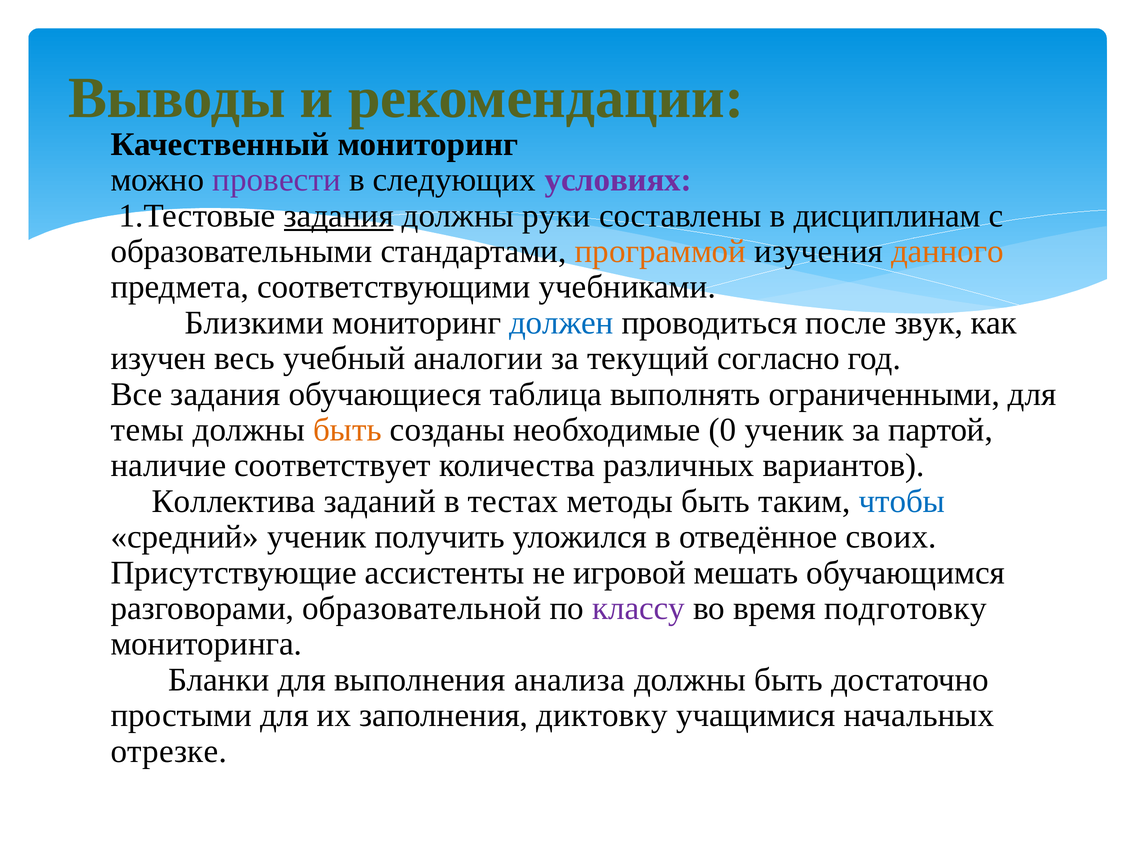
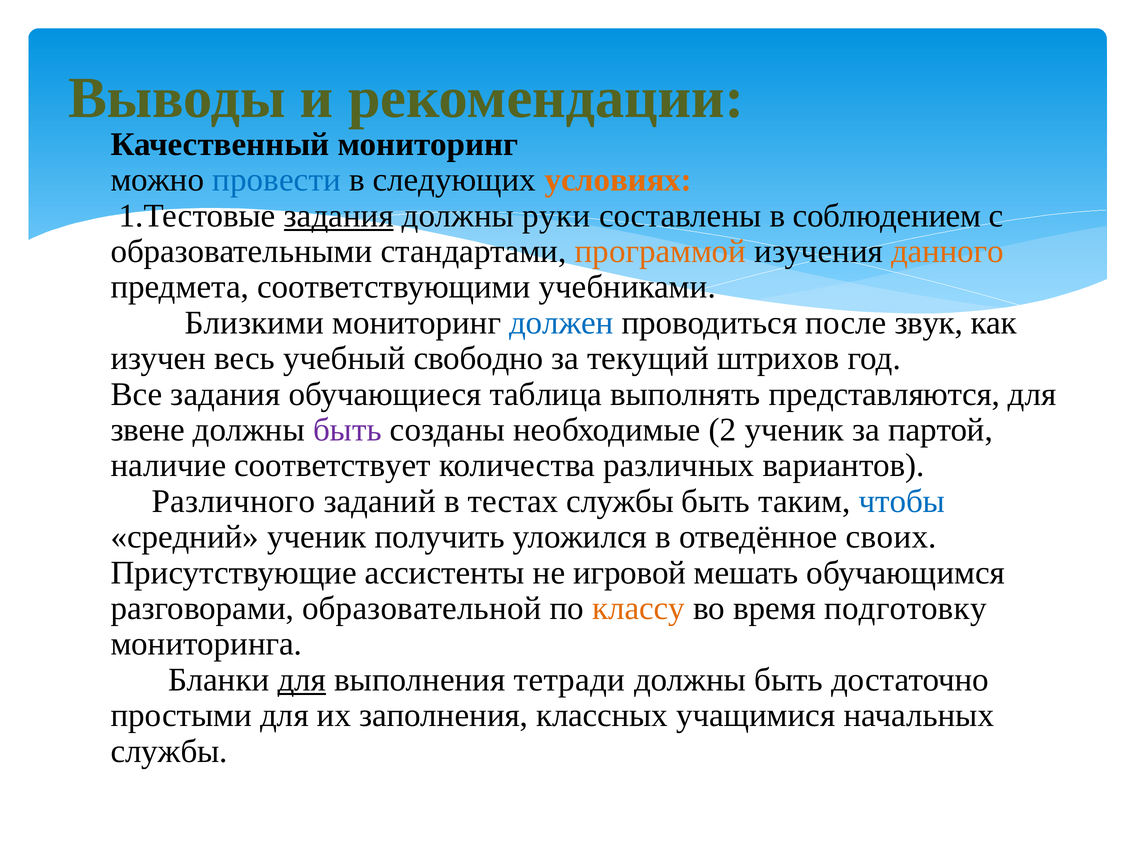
провести colour: purple -> blue (277, 180)
условиях colour: purple -> orange (618, 180)
дисциплинам: дисциплинам -> соблюдением (887, 216)
аналогии: аналогии -> свободно (478, 359)
согласно: согласно -> штрихов (778, 359)
ограниченными: ограниченными -> представляются (884, 394)
темы: темы -> звене (148, 430)
быть colour: orange -> purple (347, 430)
0: 0 -> 2 (723, 430)
Коллектива: Коллектива -> Различного (233, 502)
тестах методы: методы -> службы (620, 502)
классу colour: purple -> orange (639, 609)
для underline: none -> present (302, 680)
анализа: анализа -> тетради (570, 680)
диктовку: диктовку -> классных (602, 716)
отрезке: отрезке -> службы (169, 752)
